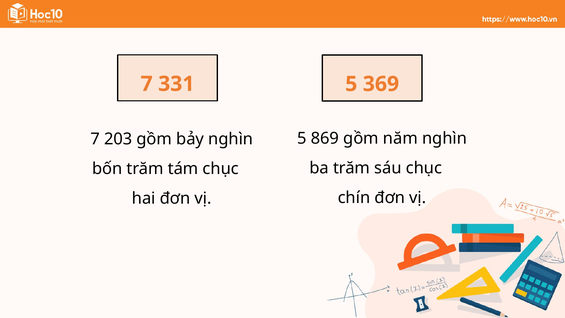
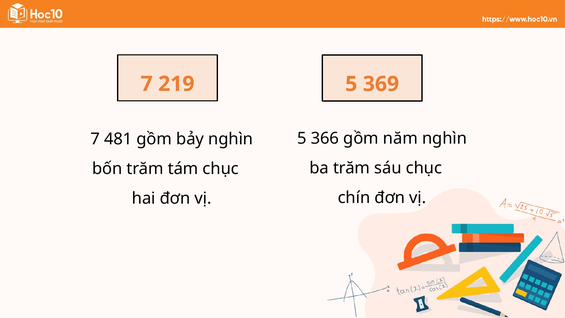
331: 331 -> 219 (176, 84)
869: 869 -> 366 (325, 138)
203: 203 -> 481 (118, 139)
